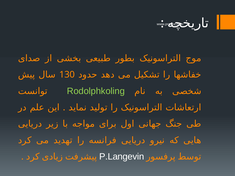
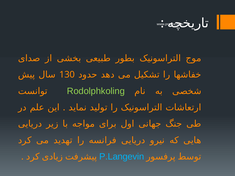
P.Langevin colour: white -> light blue (122, 157)
